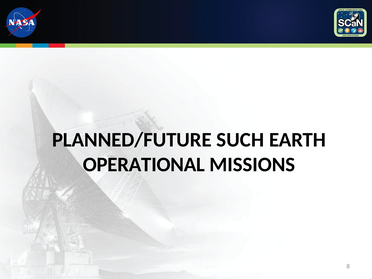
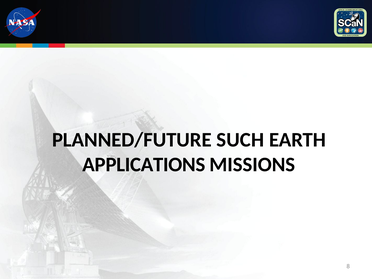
OPERATIONAL: OPERATIONAL -> APPLICATIONS (144, 165)
